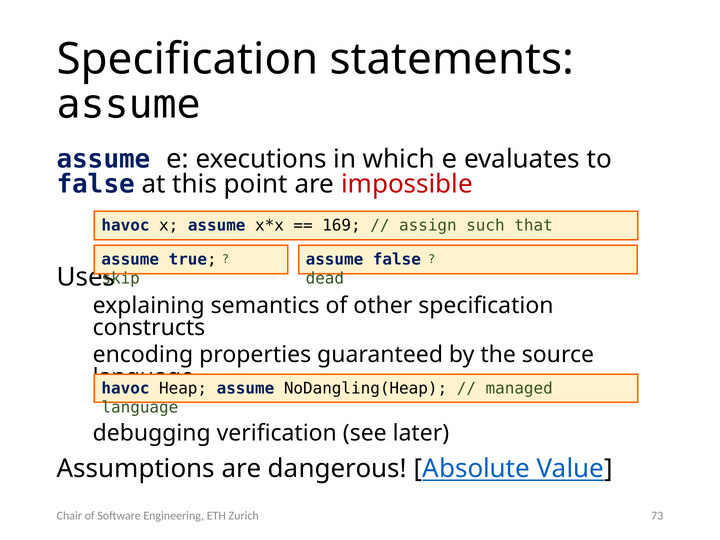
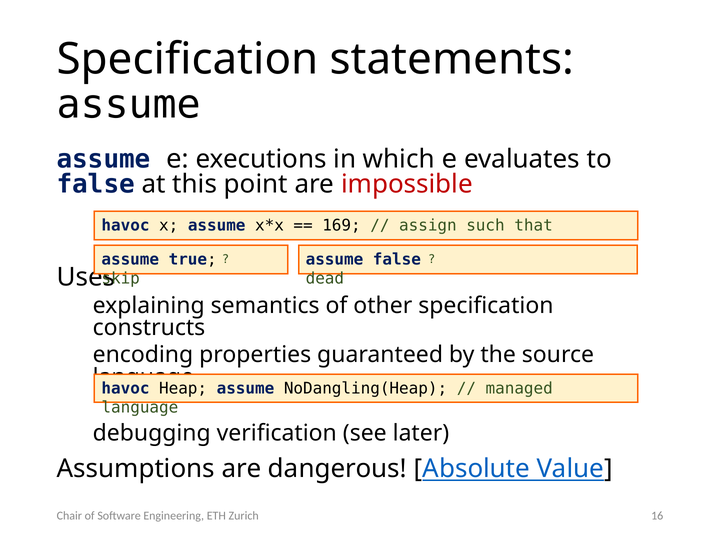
73: 73 -> 16 (657, 516)
